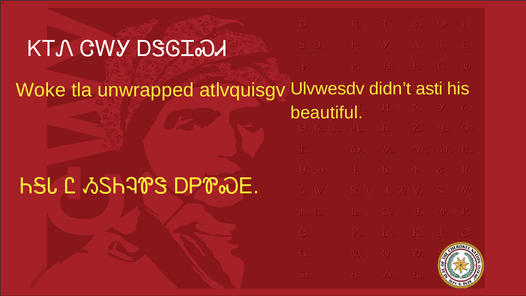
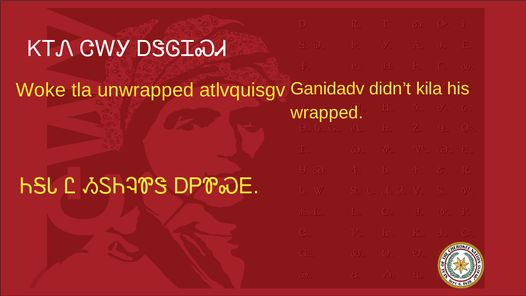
Ulvwesdv: Ulvwesdv -> Ganidadv (327, 89)
asti: asti -> kila (429, 89)
beautiful: beautiful -> wrapped (327, 113)
